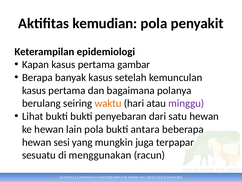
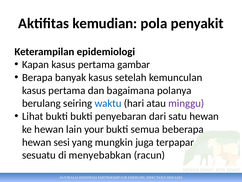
waktu colour: orange -> blue (108, 103)
lain pola: pola -> your (94, 129)
antara: antara -> semua (145, 129)
menggunakan: menggunakan -> menyebabkan (100, 155)
